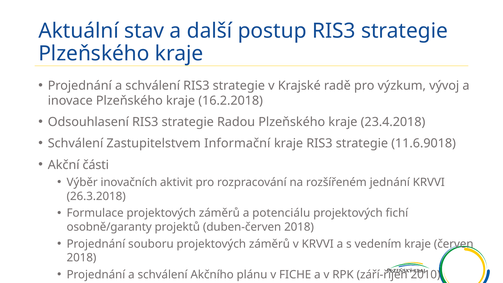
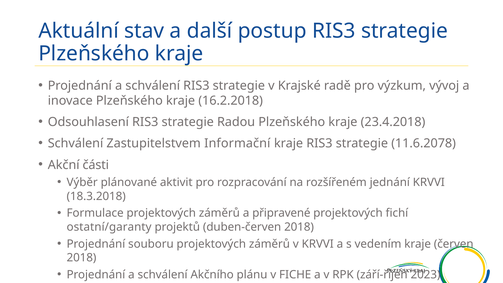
11.6.9018: 11.6.9018 -> 11.6.2078 (424, 143)
inovačních: inovačních -> plánované (129, 182)
26.3.2018: 26.3.2018 -> 18.3.2018 (96, 196)
potenciálu: potenciálu -> připravené (281, 213)
osobně/garanty: osobně/garanty -> ostatní/garanty (109, 227)
2010: 2010 -> 2023 (425, 275)
